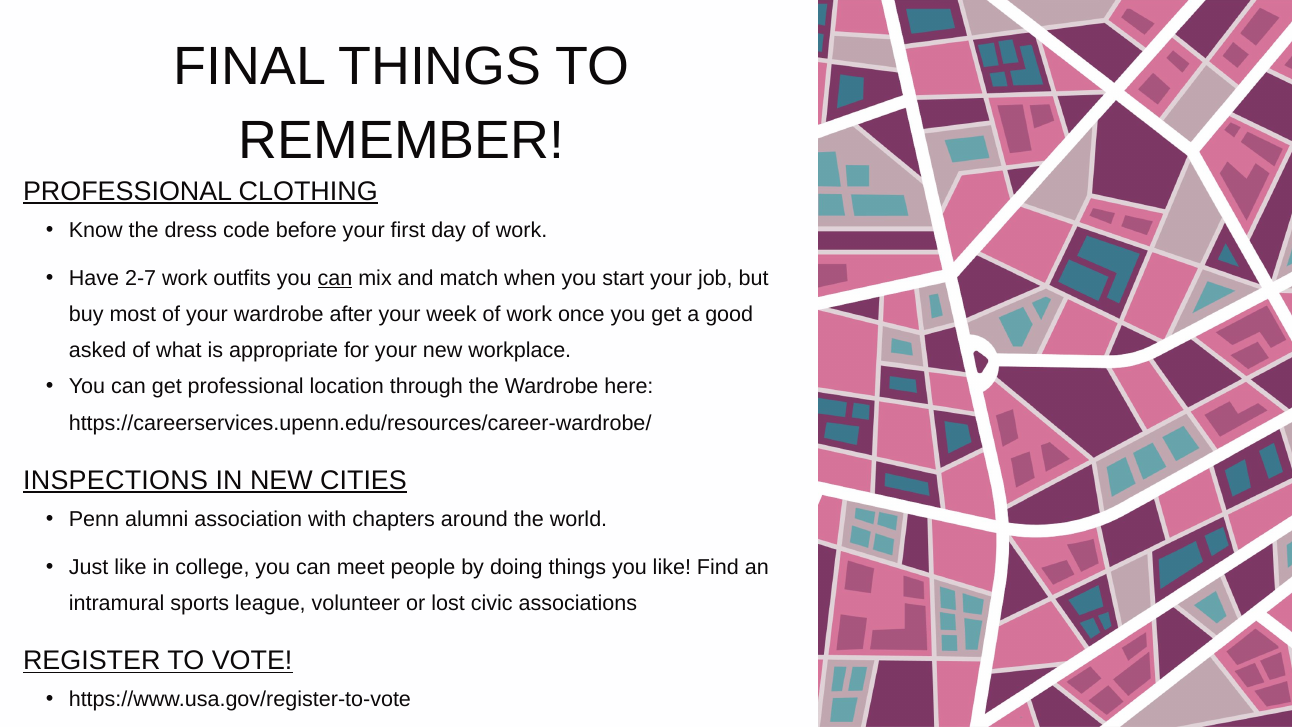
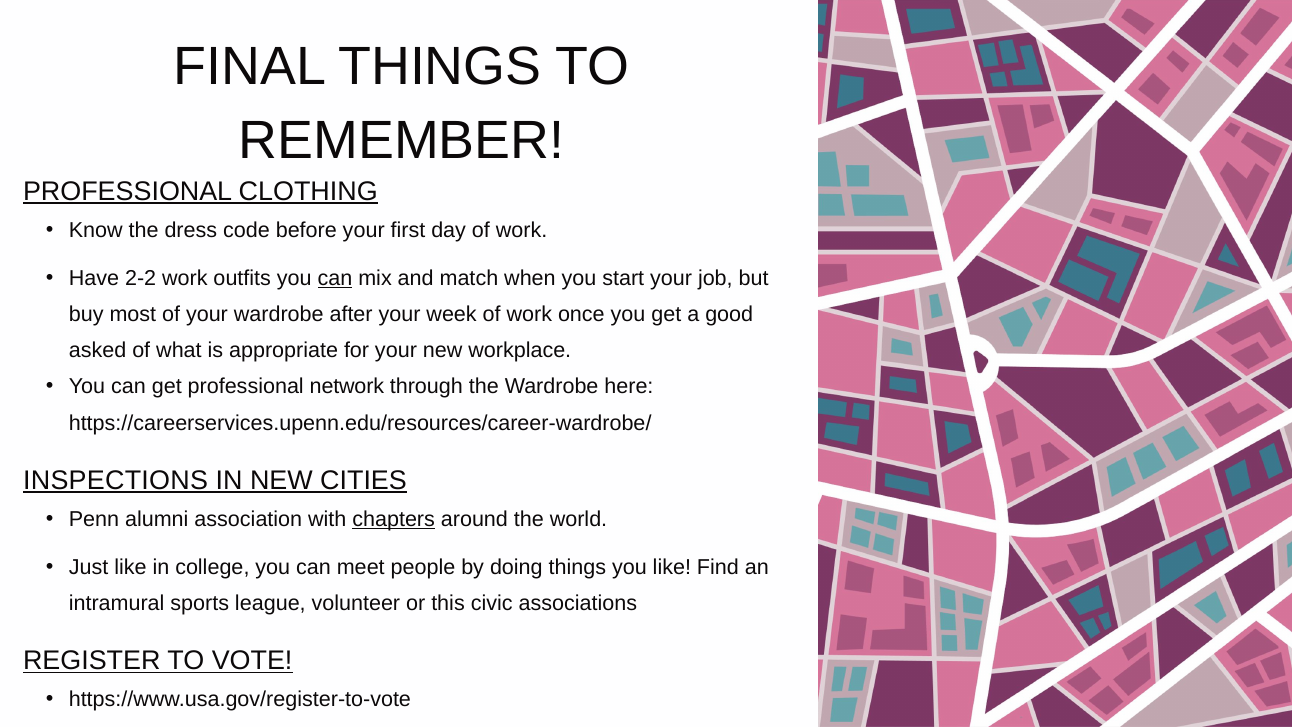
2-7: 2-7 -> 2-2 (141, 278)
location: location -> network (347, 387)
chapters underline: none -> present (394, 519)
lost: lost -> this (448, 603)
